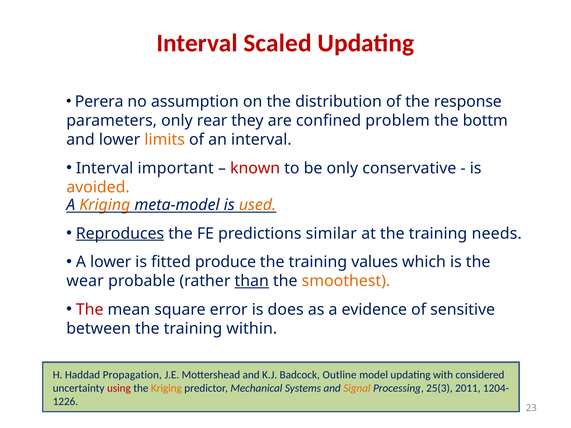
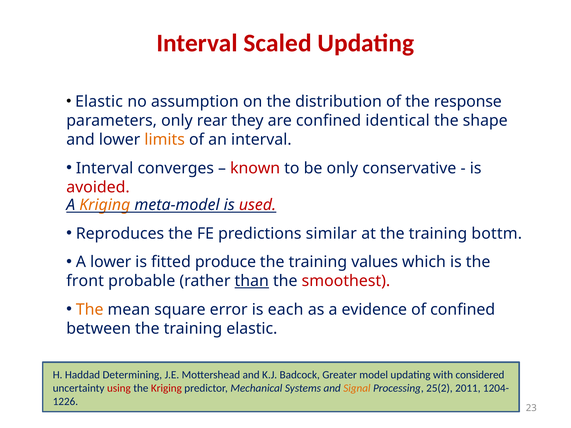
Perera: Perera -> Elastic (99, 102)
problem: problem -> identical (398, 121)
bottm: bottm -> shape (485, 121)
important: important -> converges (176, 168)
avoided colour: orange -> red (98, 187)
used colour: orange -> red (257, 205)
Reproduces underline: present -> none (120, 234)
needs: needs -> bottm (497, 234)
wear: wear -> front (85, 281)
smoothest colour: orange -> red (346, 281)
The colour: red -> orange (90, 310)
does: does -> each (286, 310)
of sensitive: sensitive -> confined (463, 310)
training within: within -> elastic (252, 329)
Propagation: Propagation -> Determining (132, 375)
Outline: Outline -> Greater (340, 375)
Kriging colour: orange -> red (166, 388)
25(3: 25(3 -> 25(2 (439, 388)
